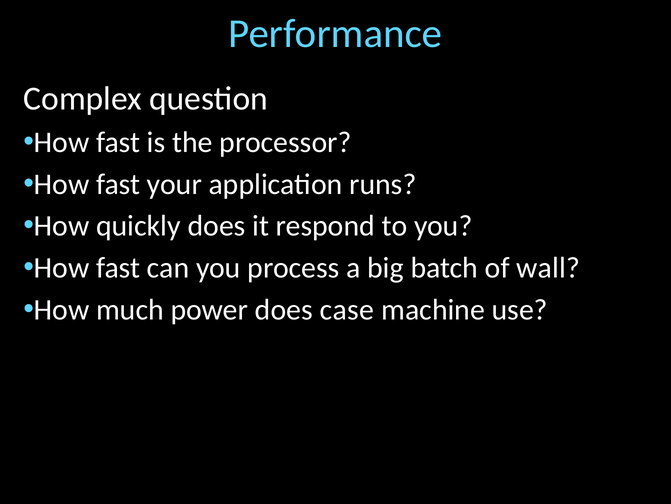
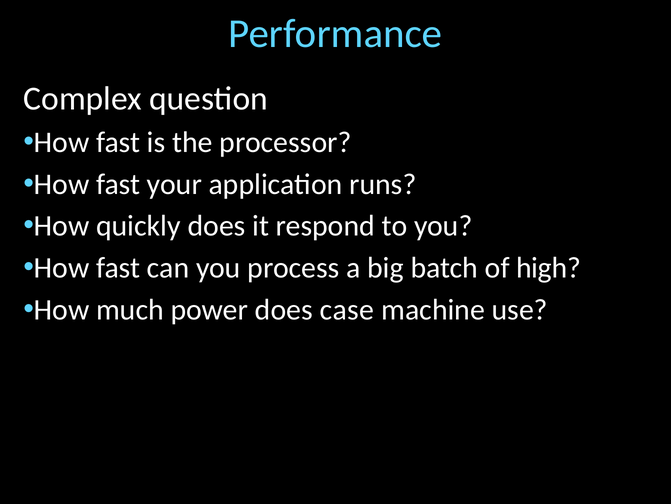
wall: wall -> high (548, 268)
